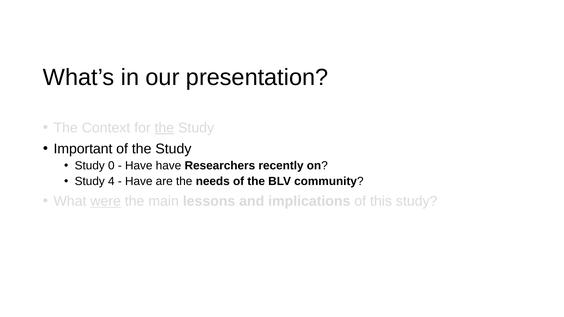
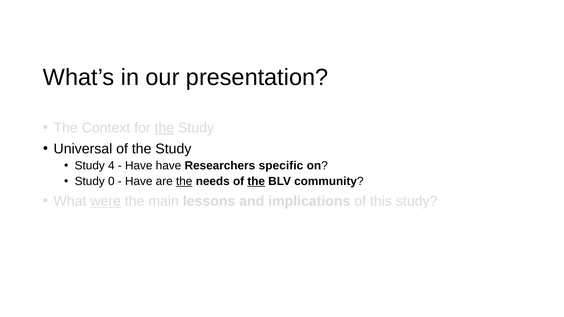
Important: Important -> Universal (83, 149)
0: 0 -> 4 (111, 166)
recently: recently -> specific (281, 166)
4: 4 -> 0 (111, 182)
the underline: none -> present (184, 182)
the underline: none -> present (256, 182)
